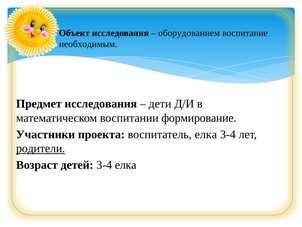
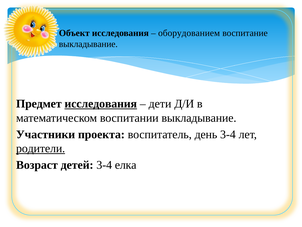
необходимым: необходимым -> выкладывание (88, 44)
исследования underline: none -> present (101, 104)
воспитании формирование: формирование -> выкладывание (199, 118)
воспитатель елка: елка -> день (206, 134)
